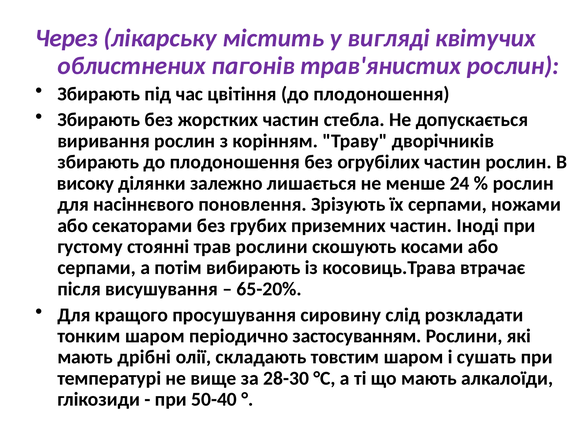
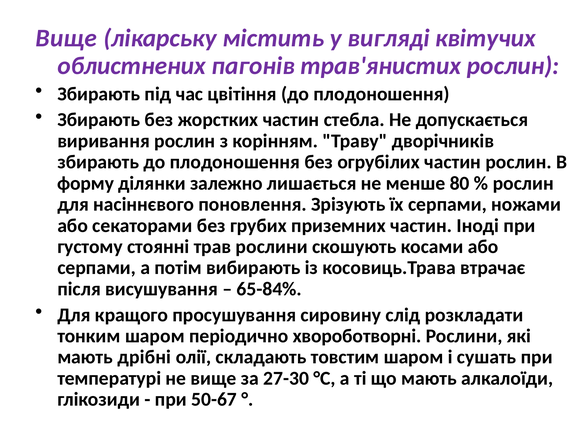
Через: Через -> Вище (66, 38)
високу: високу -> форму (86, 183)
24: 24 -> 80 (460, 183)
65-20%: 65-20% -> 65-84% (269, 289)
застосуванням: застосуванням -> хвороботворні (357, 336)
28-30: 28-30 -> 27-30 (286, 378)
50-40: 50-40 -> 50-67 (214, 400)
